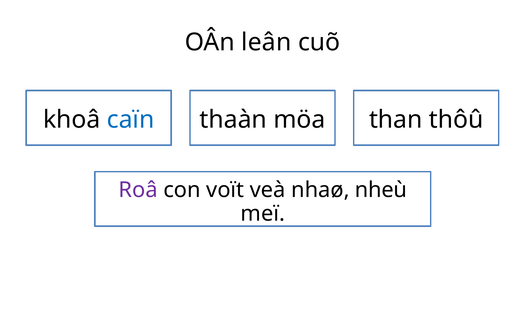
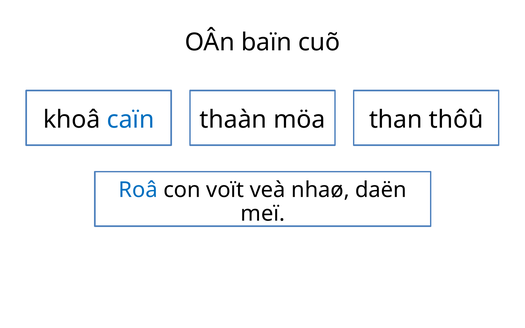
leân: leân -> baïn (266, 42)
Roâ colour: purple -> blue (138, 190)
nheù: nheù -> daën (381, 190)
